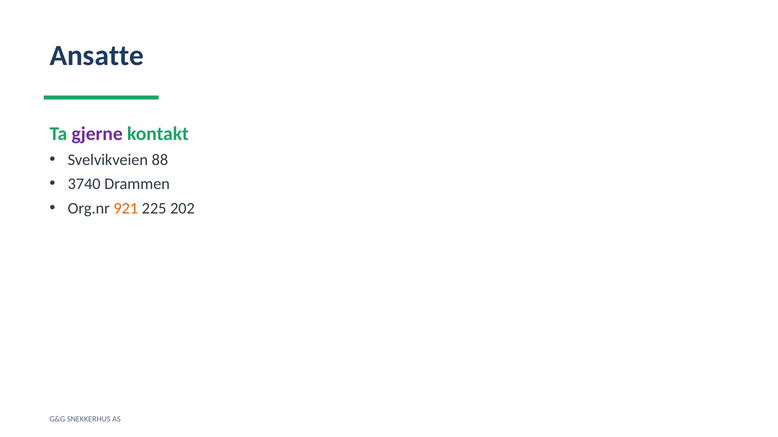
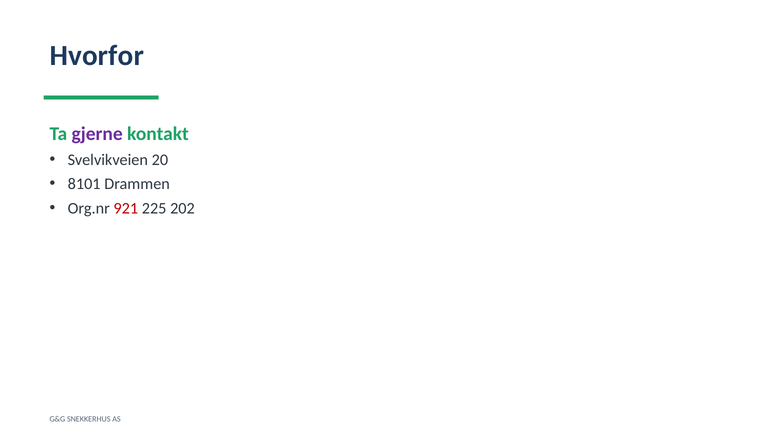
Ansatte: Ansatte -> Hvorfor (97, 56)
88: 88 -> 20 (160, 160)
3740: 3740 -> 8101 (84, 184)
921 colour: orange -> red (126, 209)
